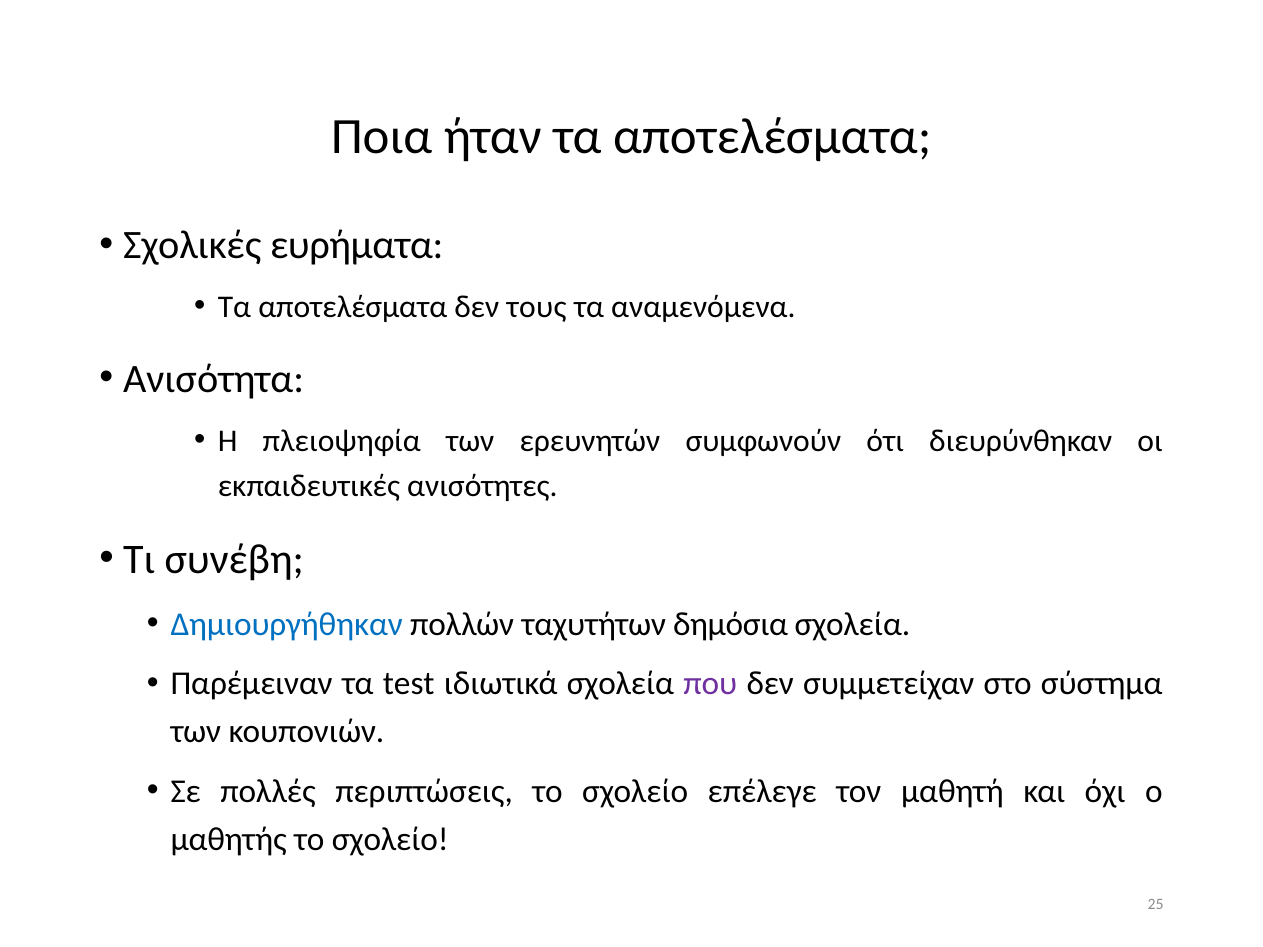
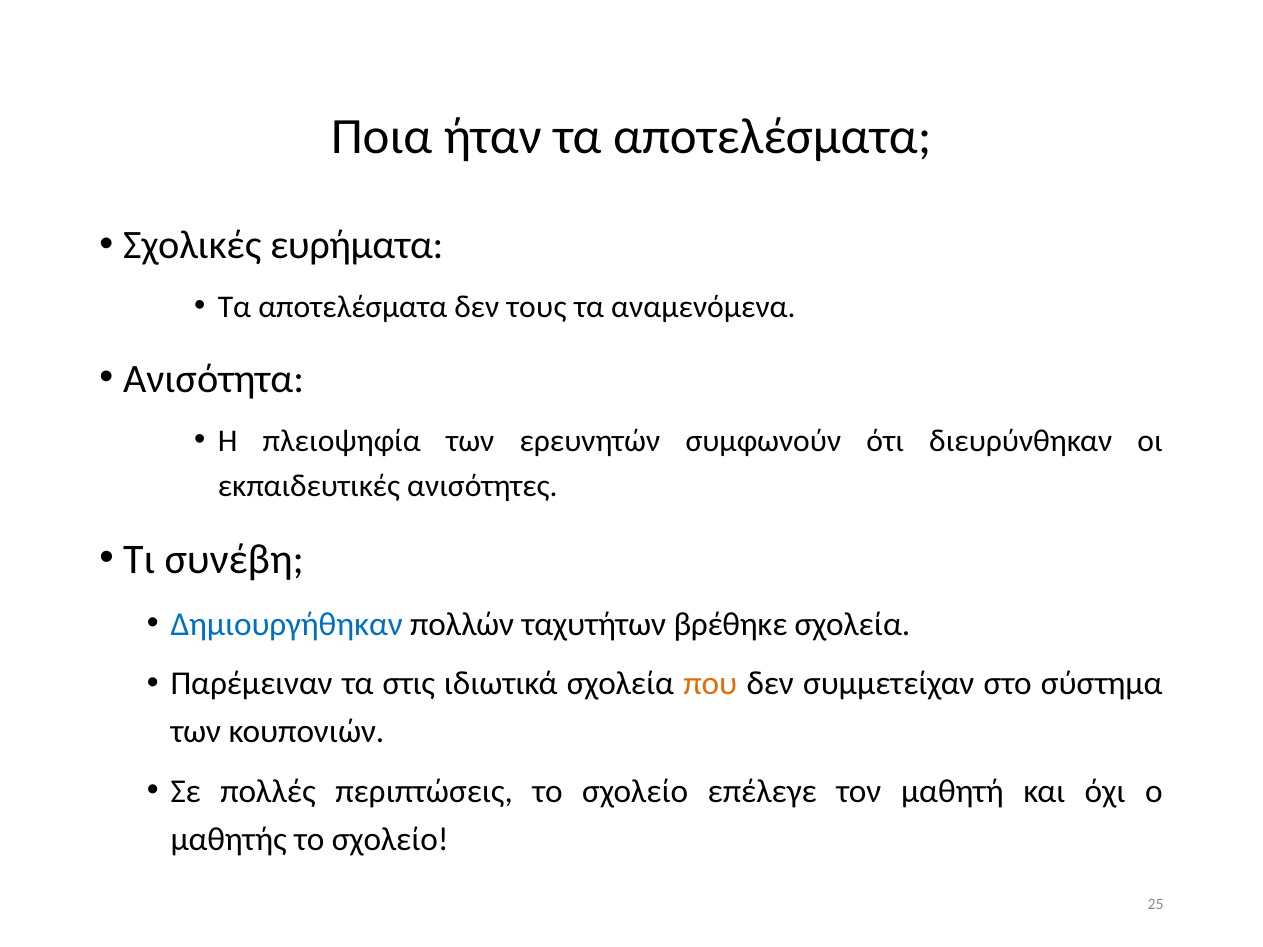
δημόσια: δημόσια -> βρέθηκε (731, 624)
test: test -> στις (409, 684)
που colour: purple -> orange (710, 684)
